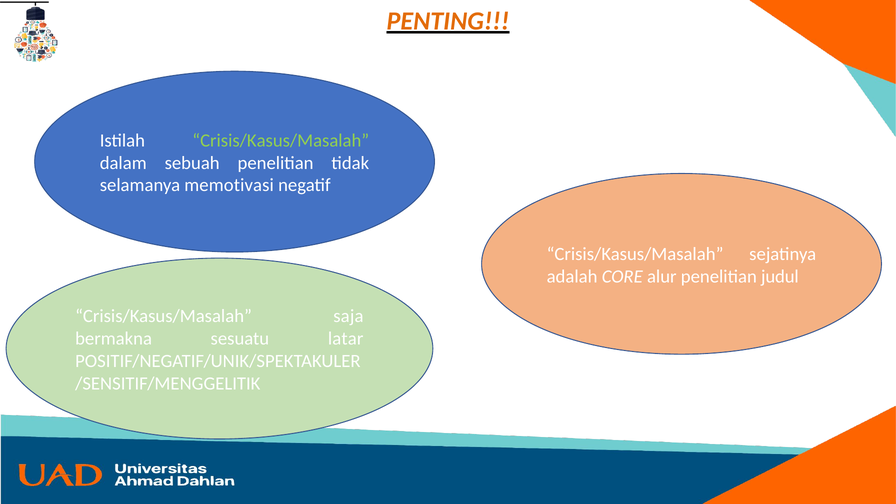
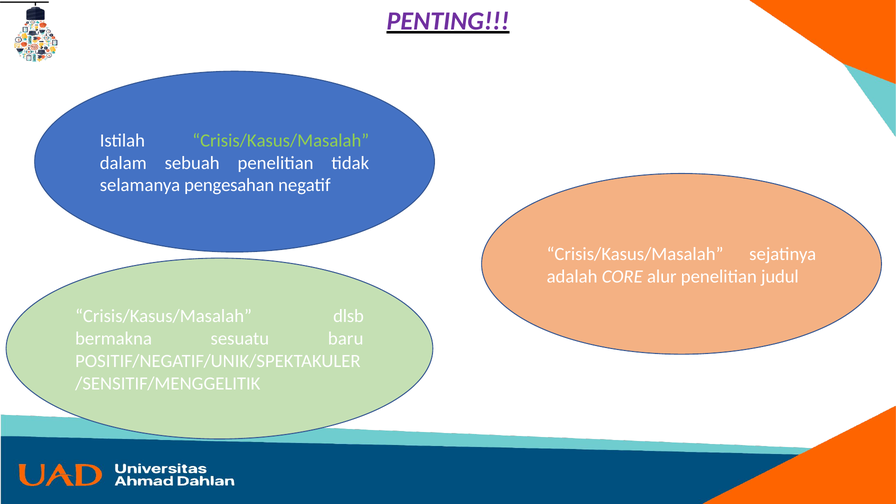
PENTING colour: orange -> purple (448, 21)
memotivasi: memotivasi -> pengesahan (229, 185)
saja: saja -> dlsb (349, 316)
latar: latar -> baru (346, 339)
